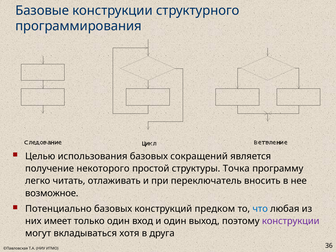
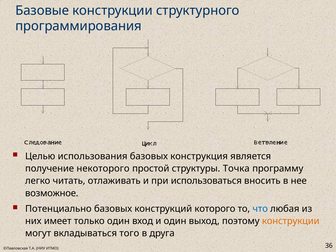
сокращений: сокращений -> конструкция (199, 156)
переключатель: переключатель -> использоваться (206, 181)
предком: предком -> которого (215, 209)
конструкции colour: purple -> orange (291, 221)
хотя: хотя -> того (129, 233)
